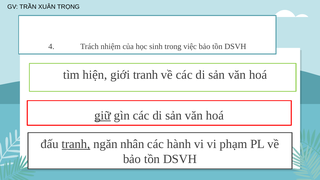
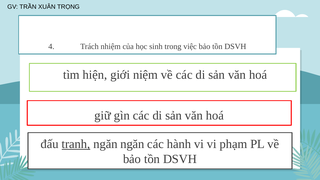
giới tranh: tranh -> niệm (146, 75)
giữ underline: present -> none (103, 115)
ngăn nhân: nhân -> ngăn (132, 144)
